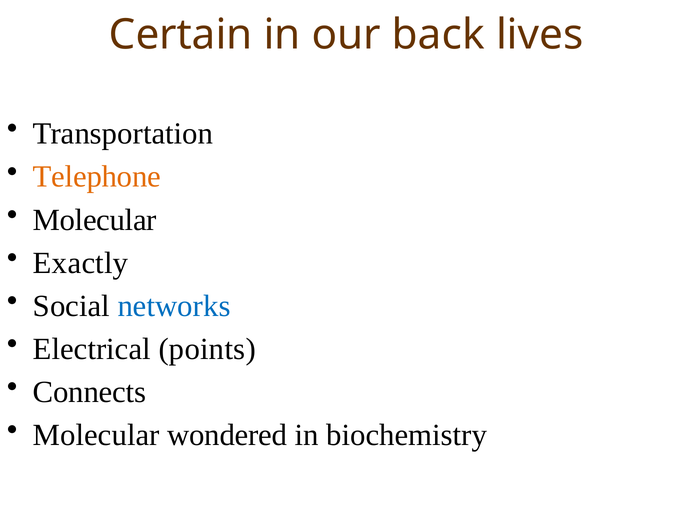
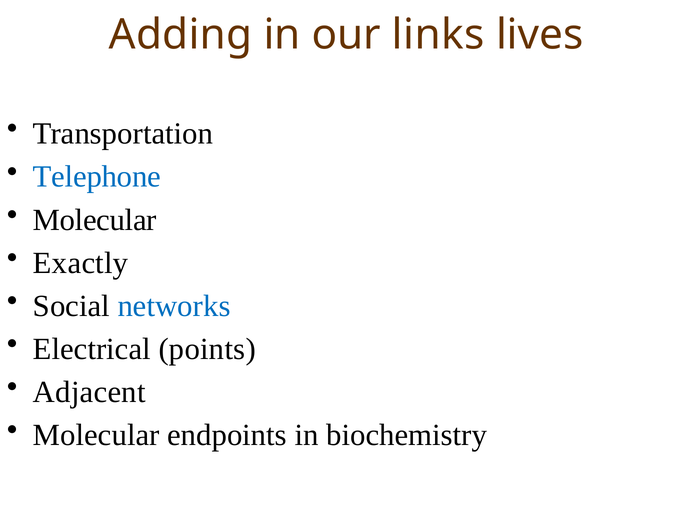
Certain: Certain -> Adding (181, 35)
back: back -> links (438, 35)
Telephone colour: orange -> blue (97, 177)
Connects: Connects -> Adjacent (89, 393)
wondered: wondered -> endpoints (227, 436)
